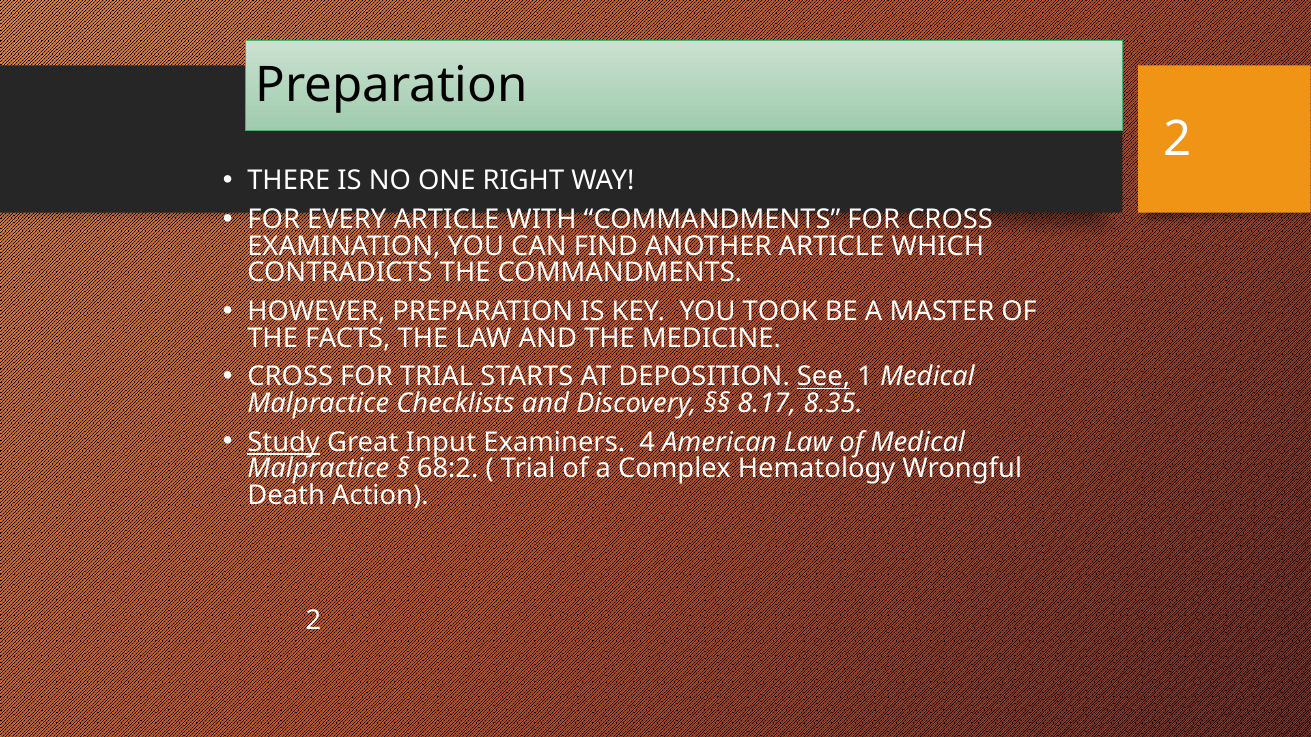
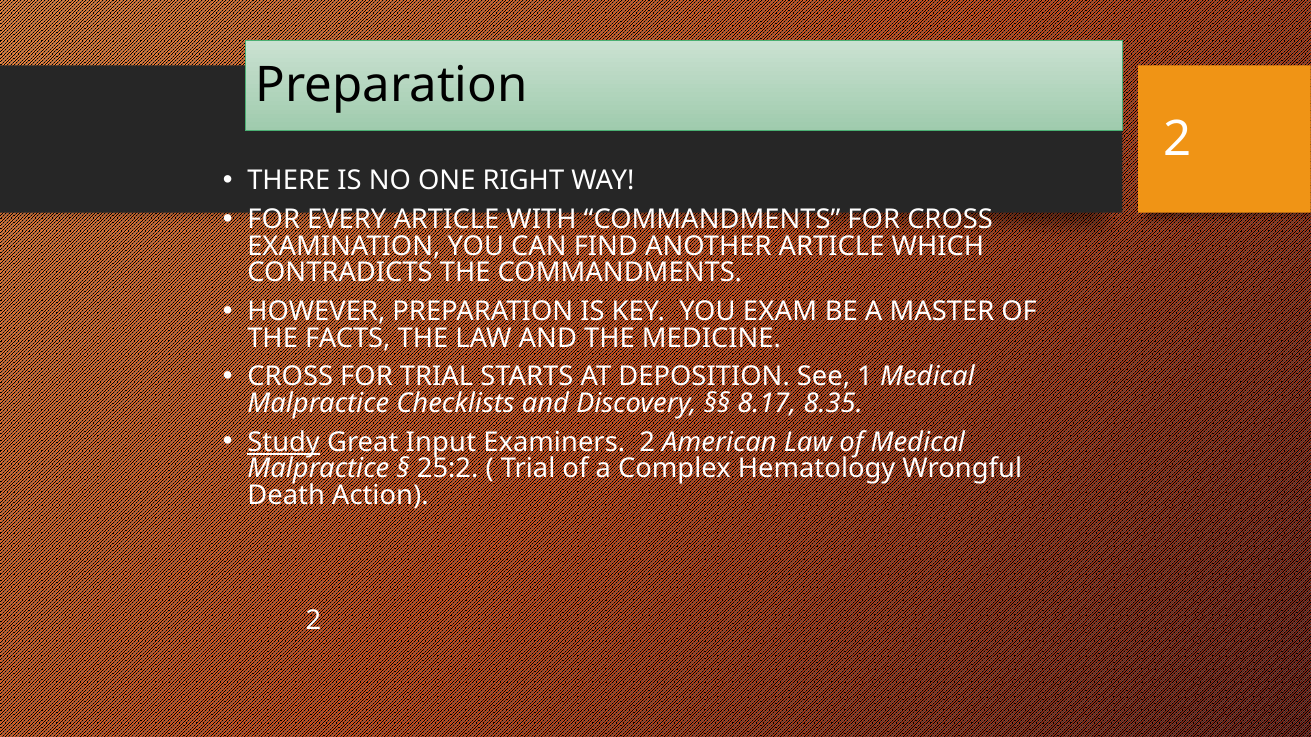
TOOK: TOOK -> EXAM (780, 312)
See underline: present -> none (824, 377)
Examiners 4: 4 -> 2 (647, 443)
68:2: 68:2 -> 25:2 (448, 469)
